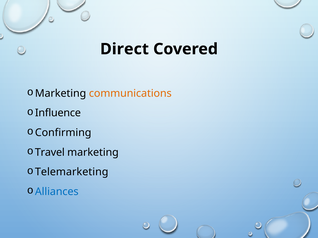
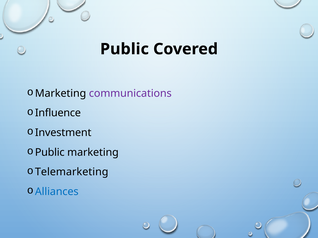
Direct: Direct -> Public (124, 49)
communications colour: orange -> purple (130, 94)
Confirming: Confirming -> Investment (63, 133)
Travel: Travel -> Public (50, 153)
